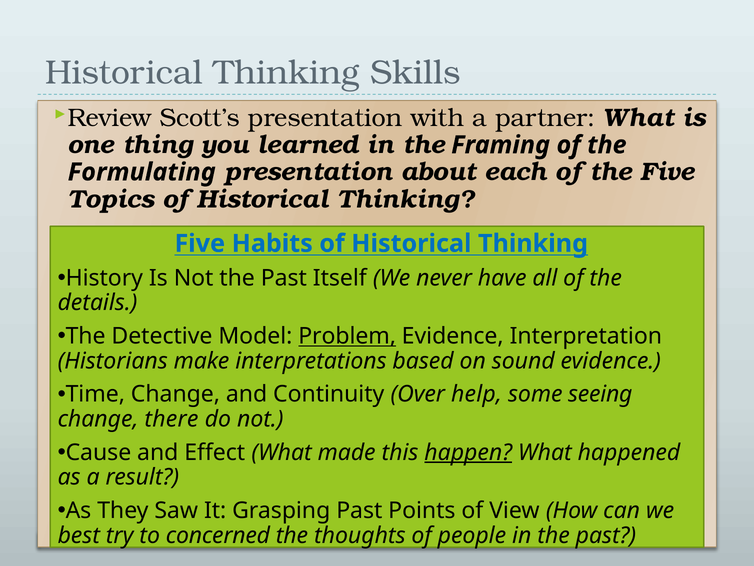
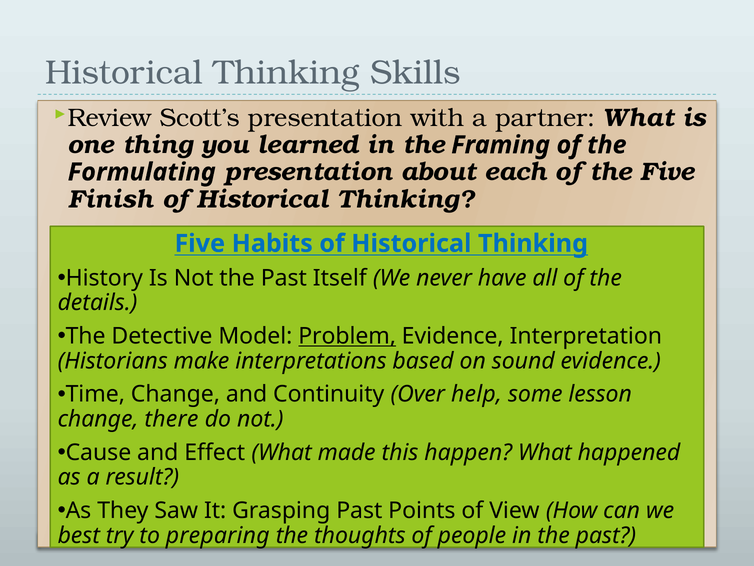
Topics: Topics -> Finish (111, 199)
seeing: seeing -> lesson (600, 394)
happen underline: present -> none (468, 452)
concerned: concerned -> preparing (218, 535)
